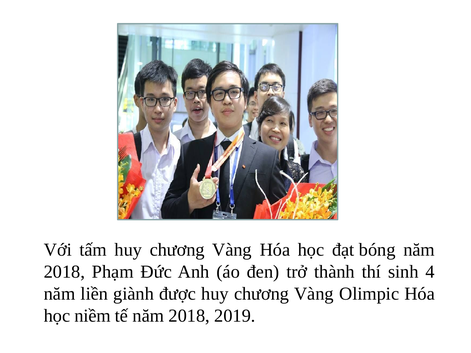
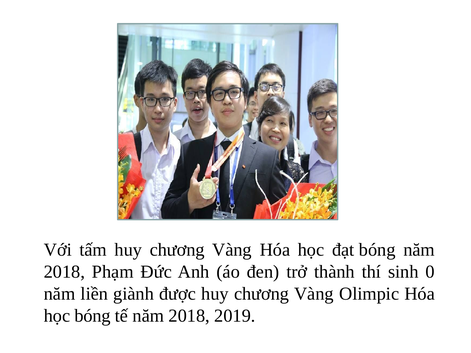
4: 4 -> 0 (430, 272)
học niềm: niềm -> bóng (93, 316)
